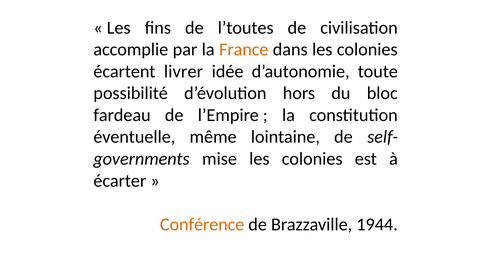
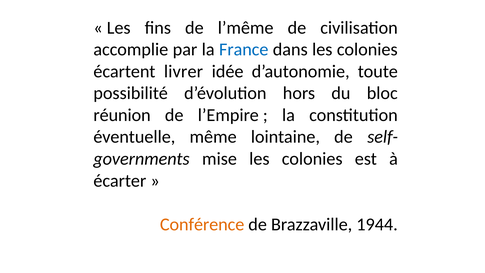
l’toutes: l’toutes -> l’même (246, 28)
France colour: orange -> blue (244, 50)
fardeau: fardeau -> réunion (122, 115)
